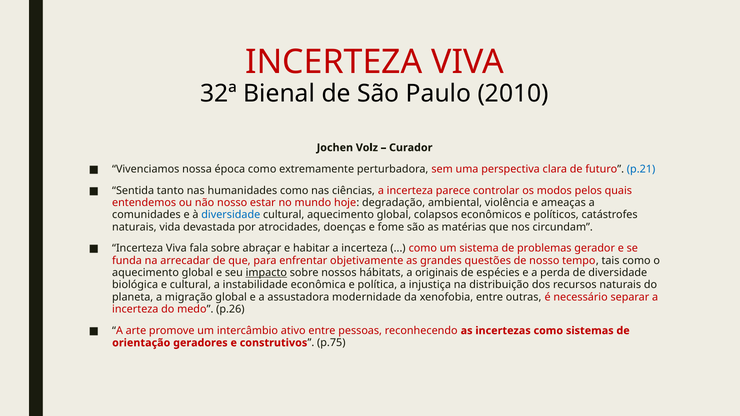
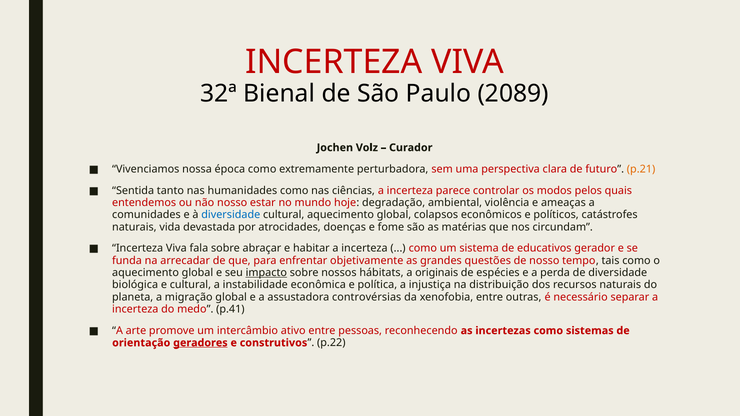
2010: 2010 -> 2089 (513, 94)
p.21 colour: blue -> orange (641, 169)
problemas: problemas -> educativos (544, 249)
modernidade: modernidade -> controvérsias (367, 297)
p.26: p.26 -> p.41 (230, 309)
geradores underline: none -> present (200, 343)
p.75: p.75 -> p.22 (331, 343)
